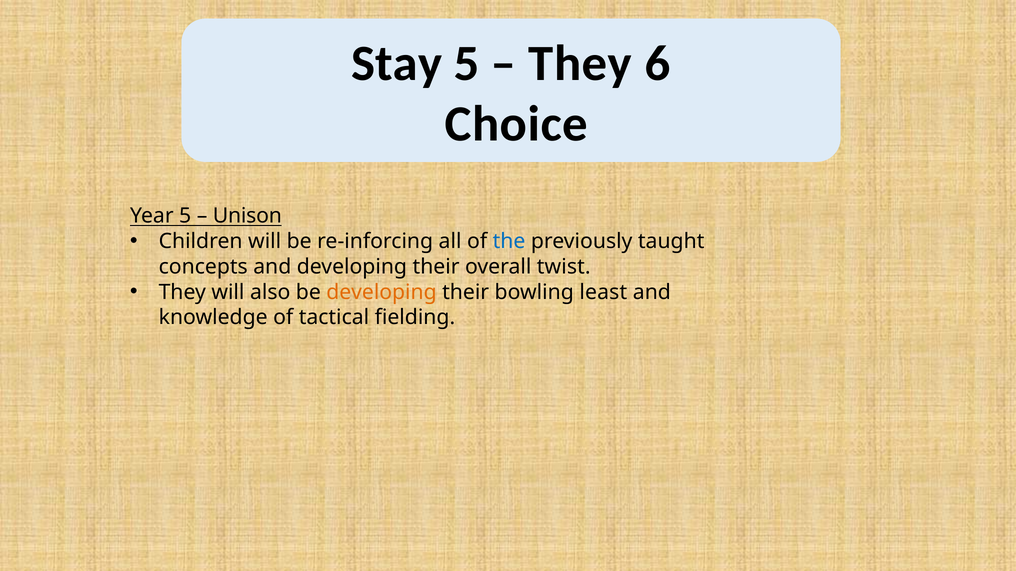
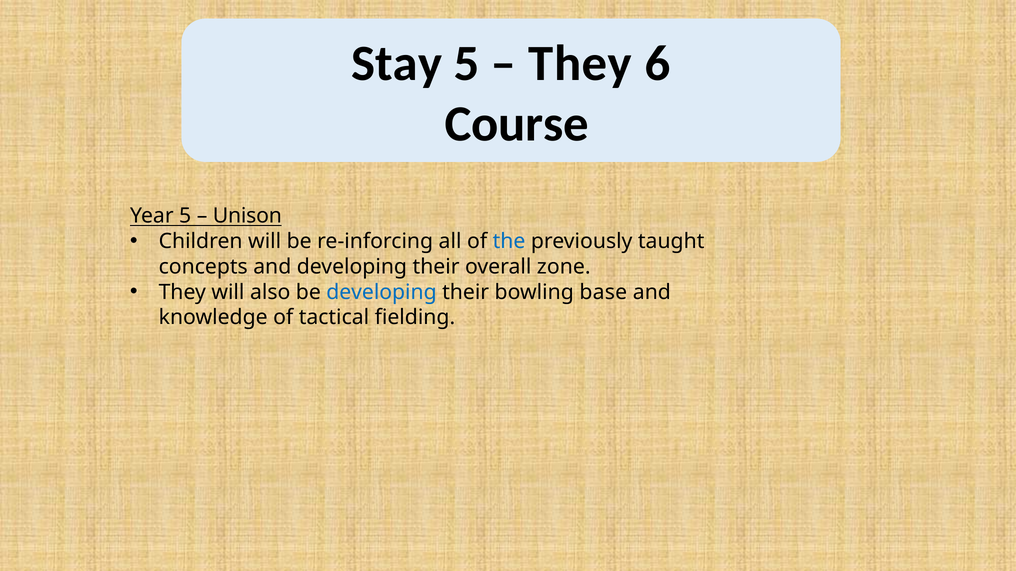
Choice: Choice -> Course (517, 124)
twist: twist -> zone (564, 267)
developing colour: orange -> blue (381, 292)
least: least -> base (603, 292)
